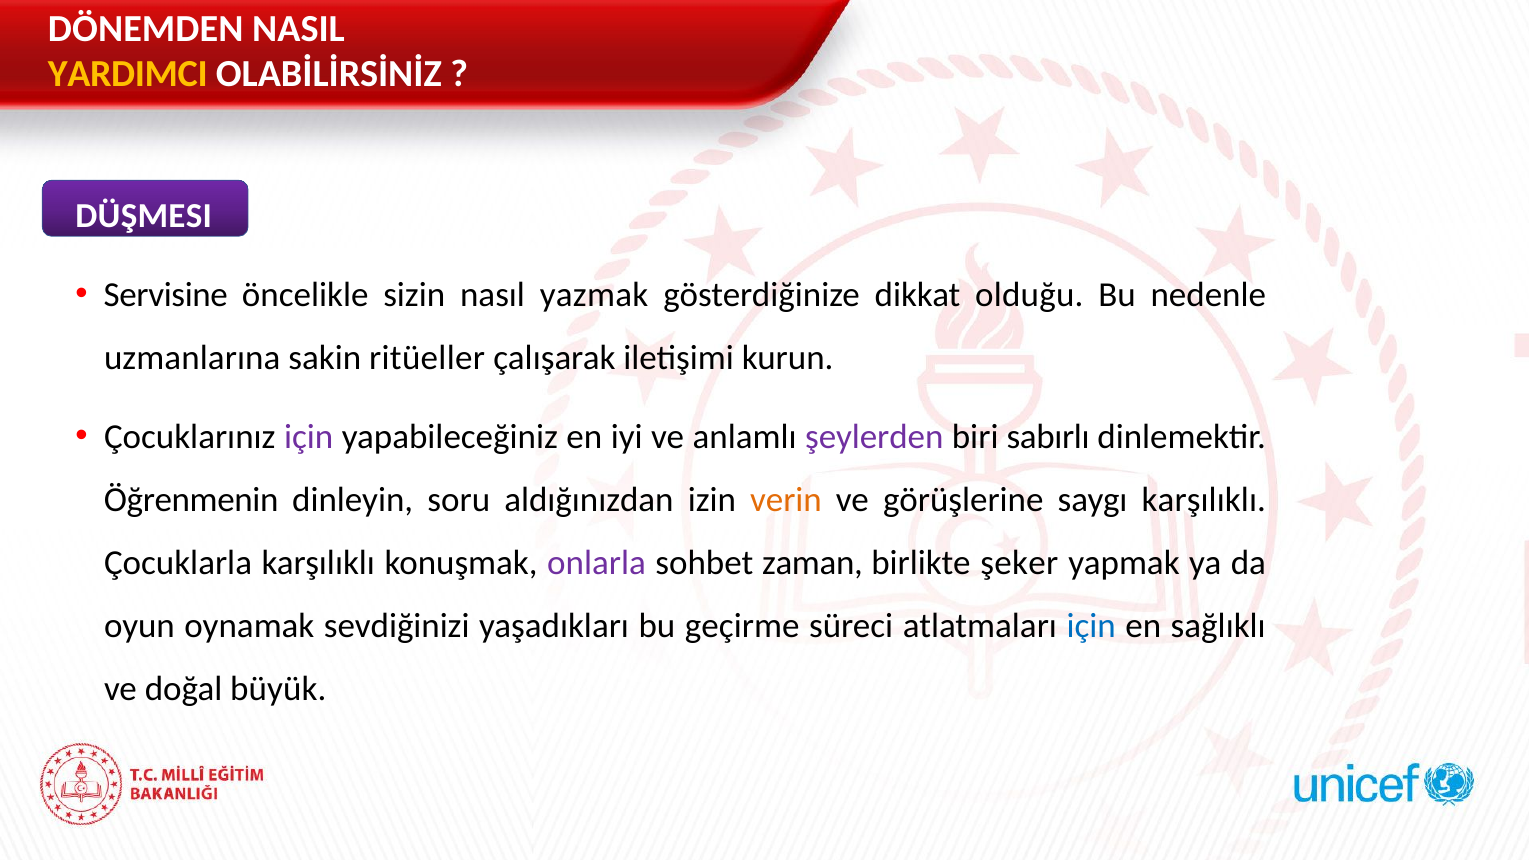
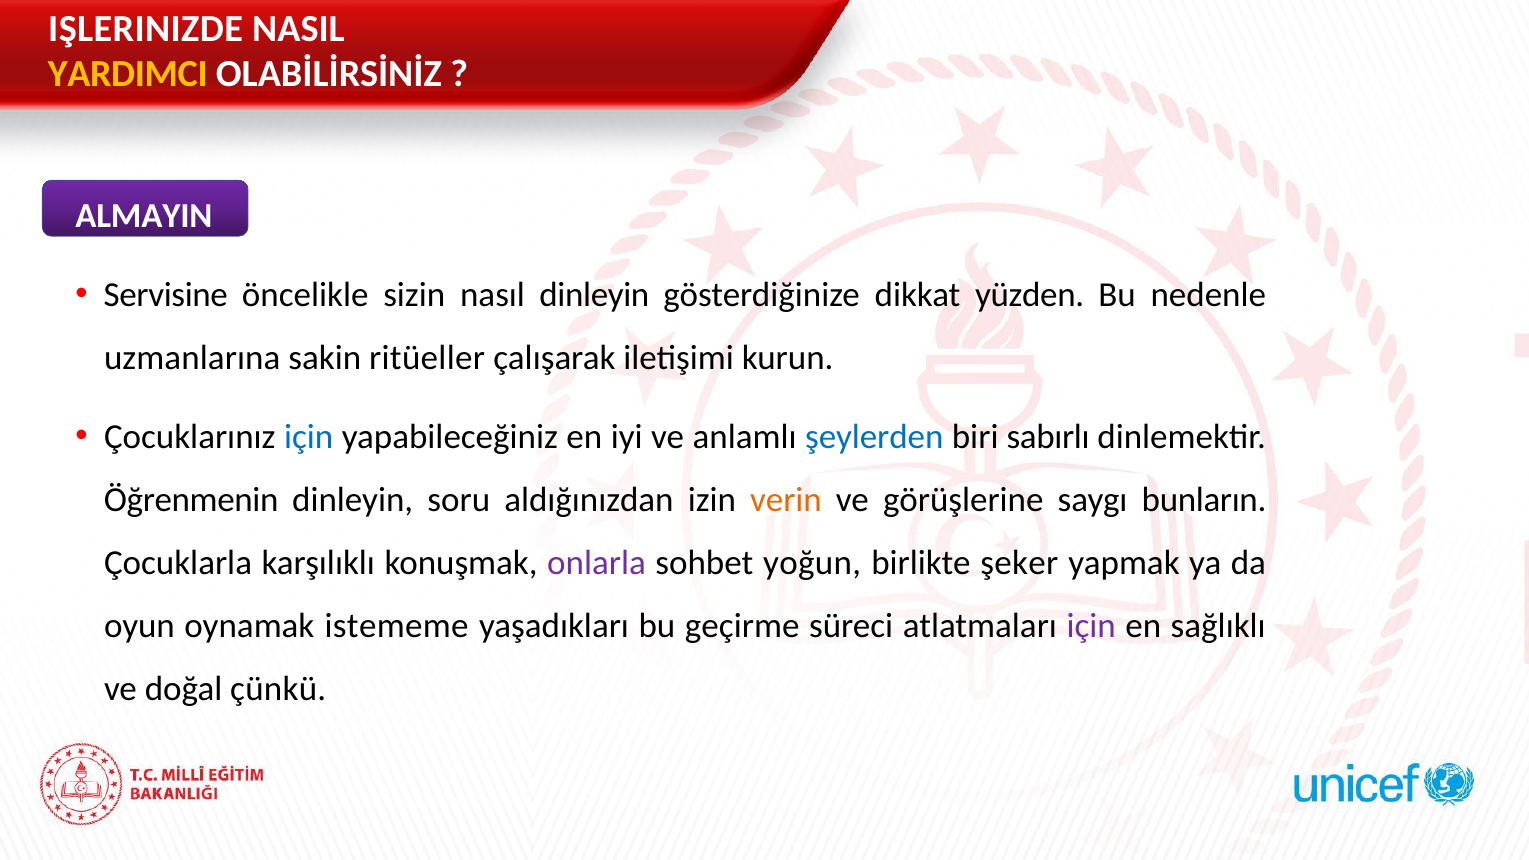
DÖNEMDEN: DÖNEMDEN -> IŞLERINIZDE (146, 28)
DÜŞMESI: DÜŞMESI -> ALMAYIN (144, 216)
nasıl yazmak: yazmak -> dinleyin (594, 295)
olduğu: olduğu -> yüzden (1030, 295)
için colour: purple -> blue (309, 437)
şeylerden colour: purple -> blue (874, 437)
saygı karşılıklı: karşılıklı -> bunların (1204, 500)
zaman: zaman -> yoğun (812, 563)
sevdiğinizi: sevdiğinizi -> istememe (397, 626)
için colour: blue -> purple (1091, 626)
büyük: büyük -> çünkü (278, 689)
